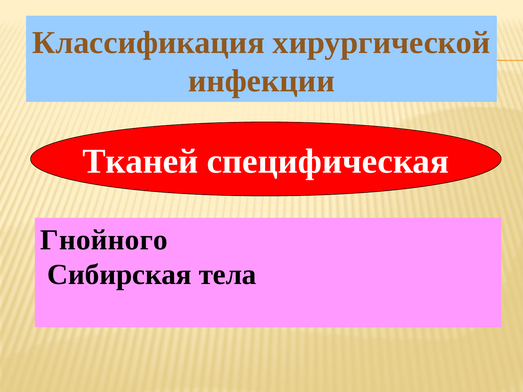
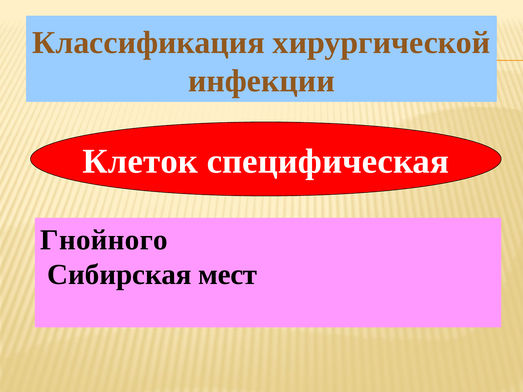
Тканей: Тканей -> Клеток (140, 161)
тела: тела -> мест (228, 275)
